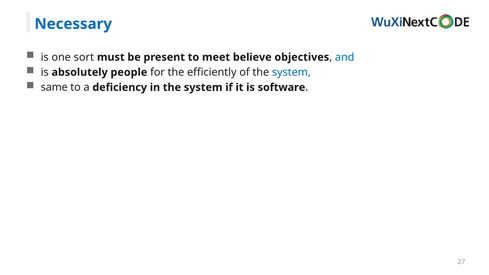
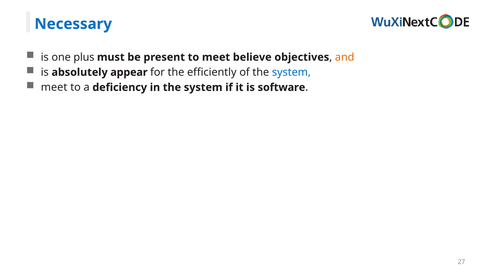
sort: sort -> plus (84, 57)
and colour: blue -> orange (345, 57)
people: people -> appear (129, 72)
same: same -> meet (54, 87)
